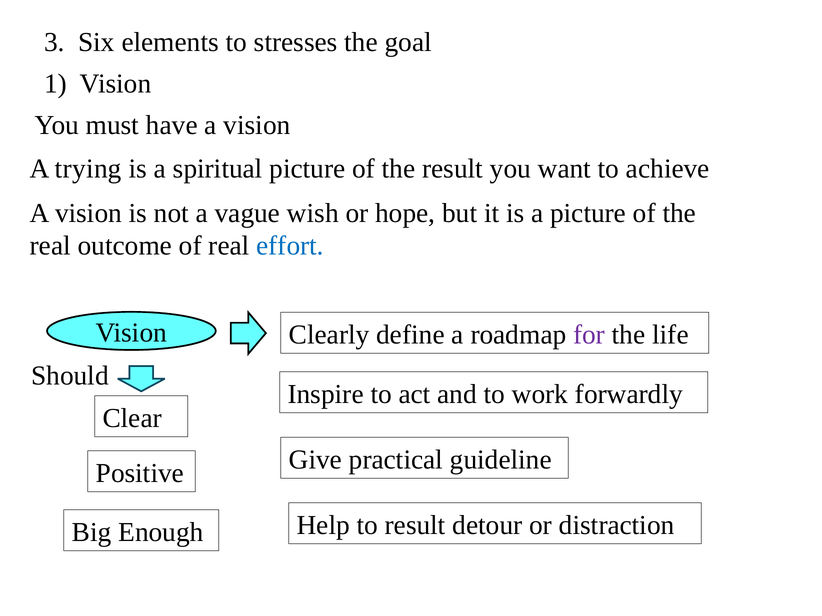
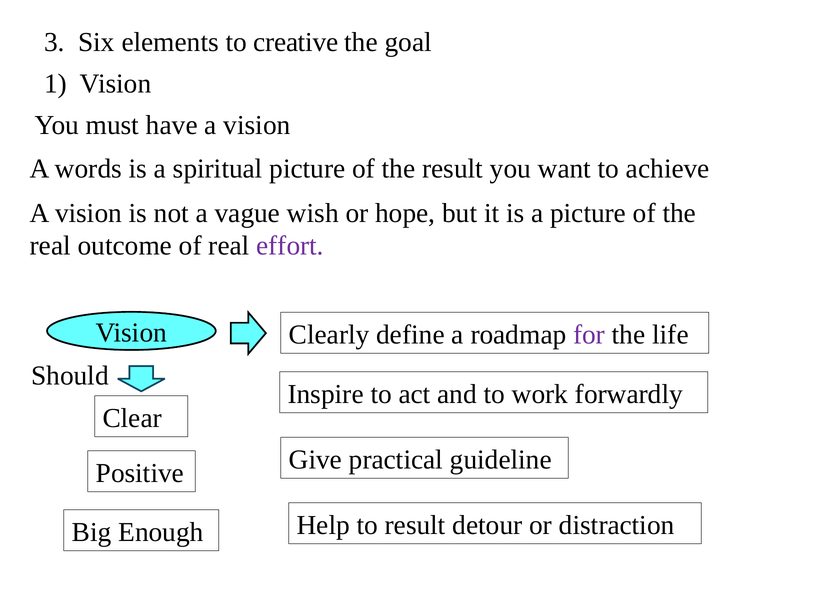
stresses: stresses -> creative (296, 42)
trying: trying -> words (88, 169)
effort colour: blue -> purple (290, 246)
